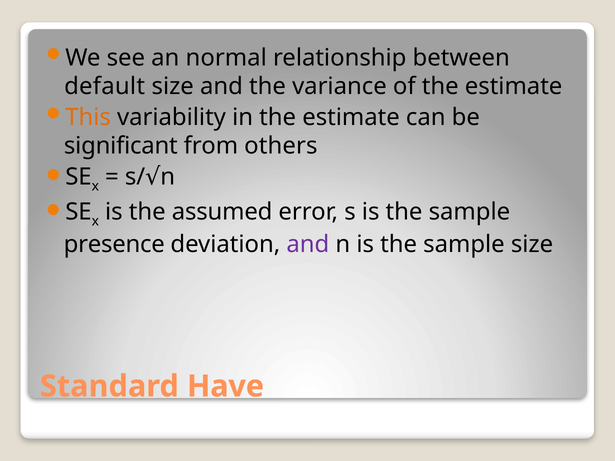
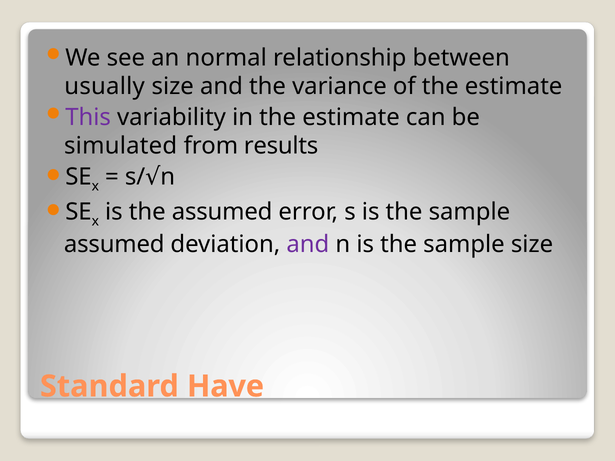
default: default -> usually (105, 87)
This colour: orange -> purple (88, 117)
significant: significant -> simulated (121, 146)
others: others -> results (281, 146)
presence: presence -> assumed (114, 244)
